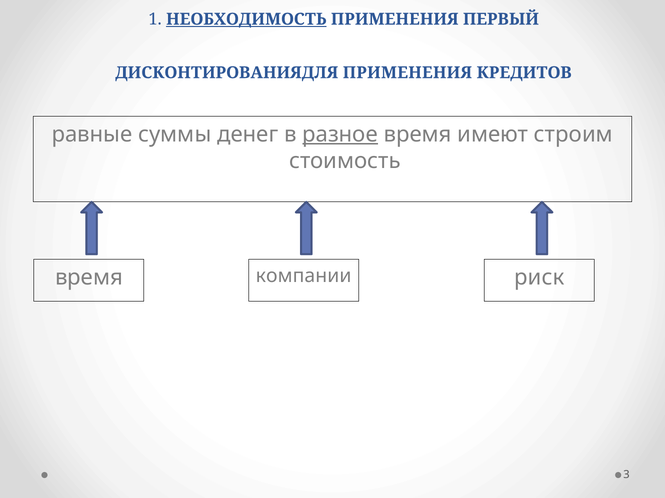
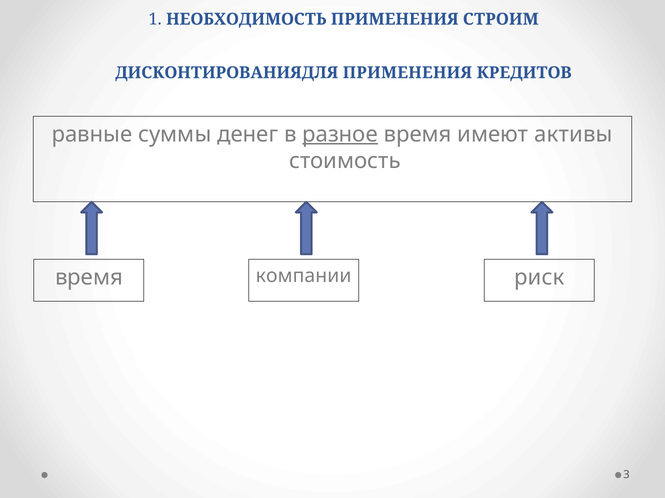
НЕОБХОДИМОСТЬ underline: present -> none (246, 19)
ПЕРВЫЙ: ПЕРВЫЙ -> СТРОИМ (501, 19)
строим: строим -> активы (573, 135)
